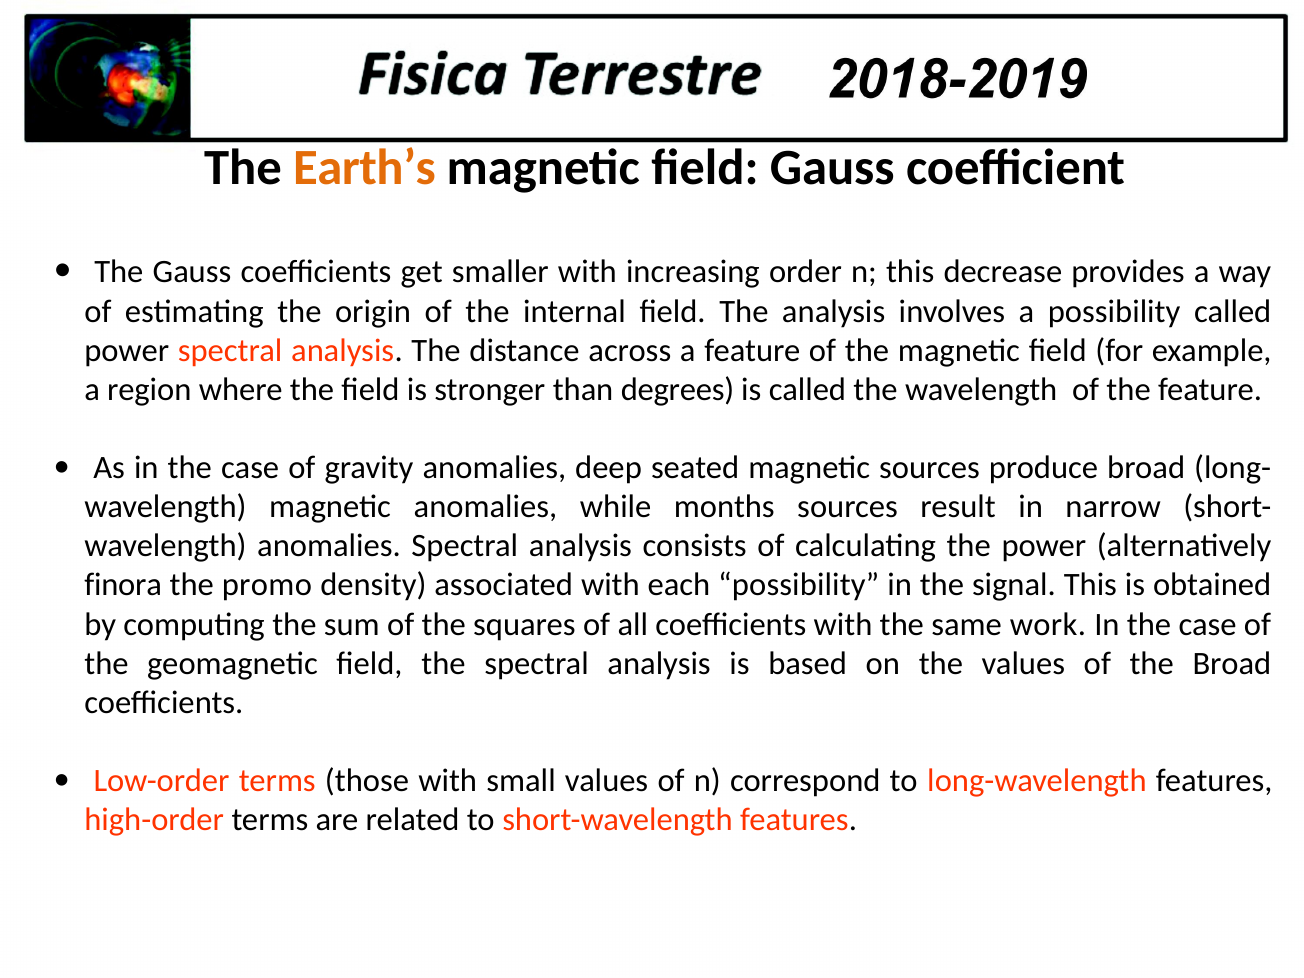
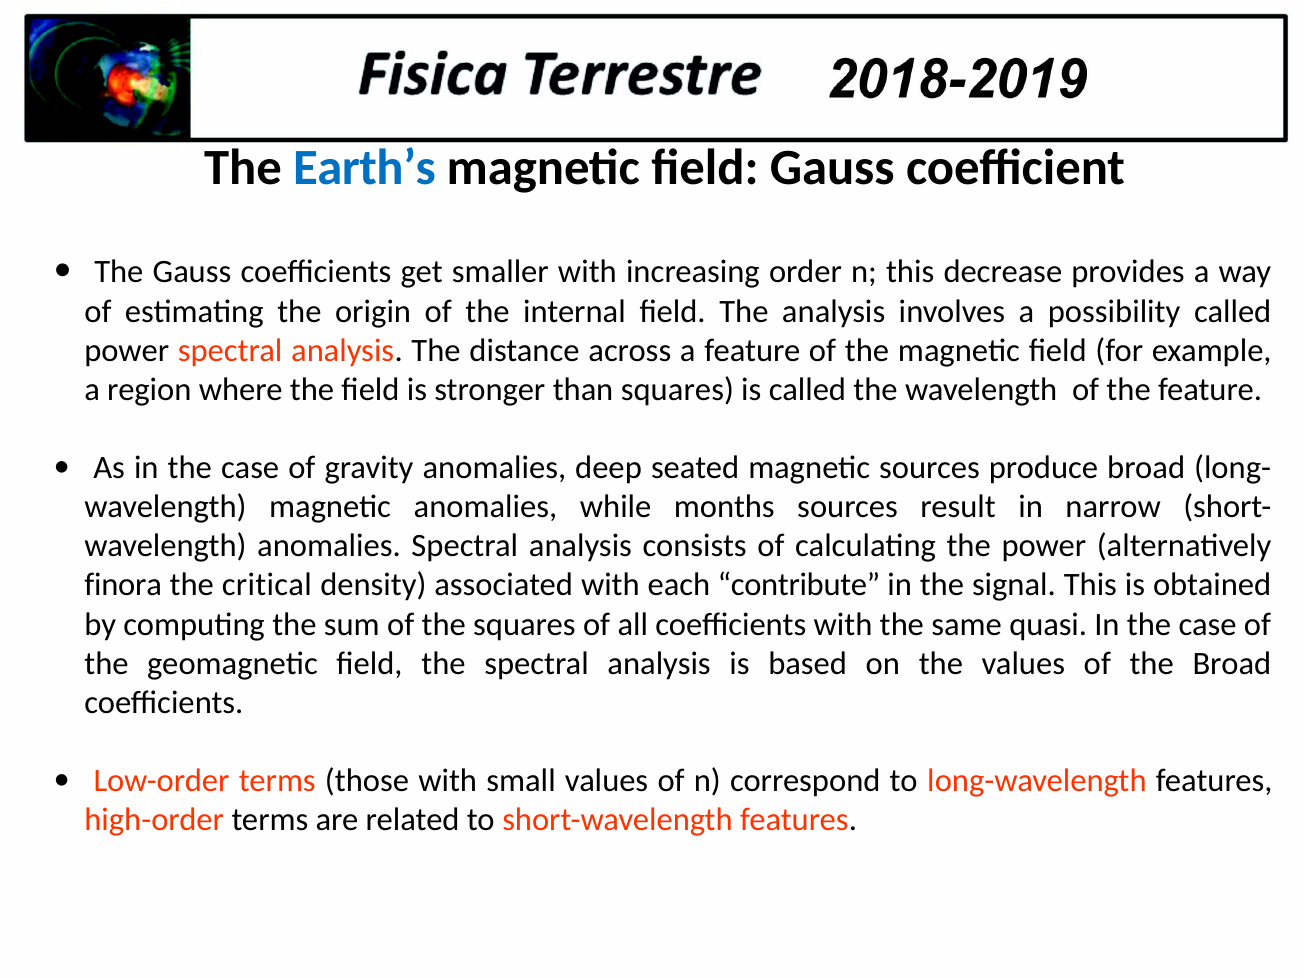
Earth’s colour: orange -> blue (364, 168)
than degrees: degrees -> squares (677, 390)
promo: promo -> critical (267, 585)
each possibility: possibility -> contribute (799, 585)
work: work -> quasi (1048, 624)
